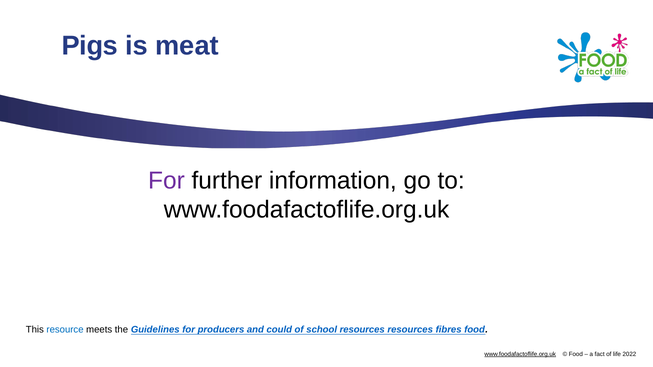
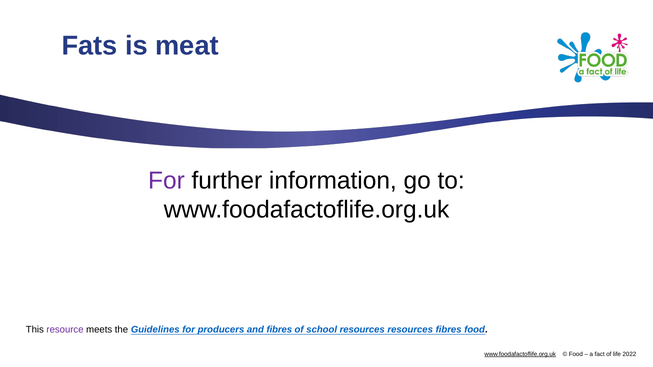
Pigs: Pigs -> Fats (90, 46)
resource colour: blue -> purple (65, 330)
and could: could -> fibres (279, 330)
